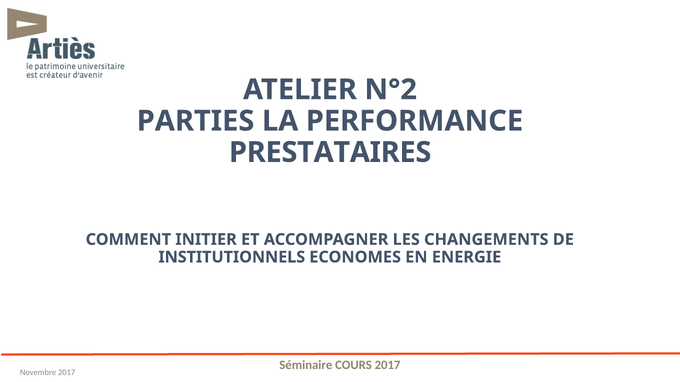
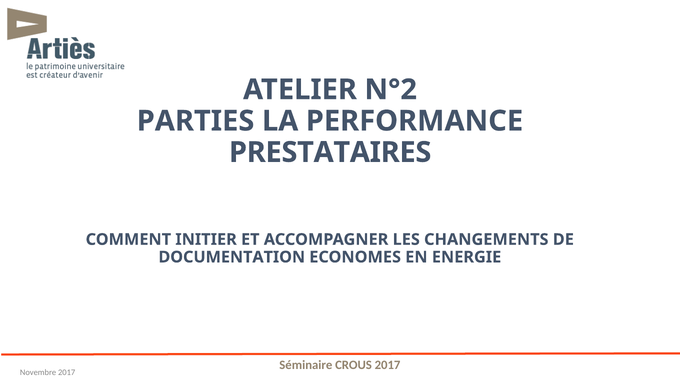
INSTITUTIONNELS: INSTITUTIONNELS -> DOCUMENTATION (232, 257)
COURS: COURS -> CROUS (353, 366)
